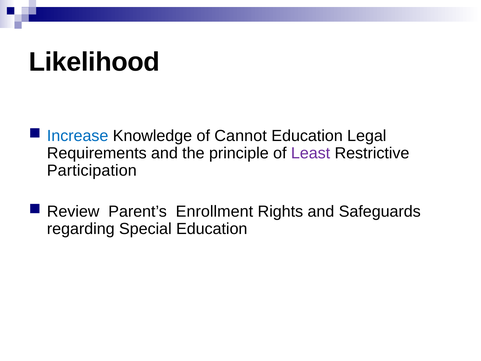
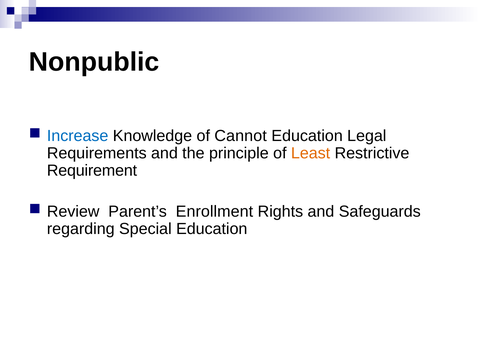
Likelihood: Likelihood -> Nonpublic (94, 62)
Least colour: purple -> orange (311, 153)
Participation: Participation -> Requirement (92, 170)
